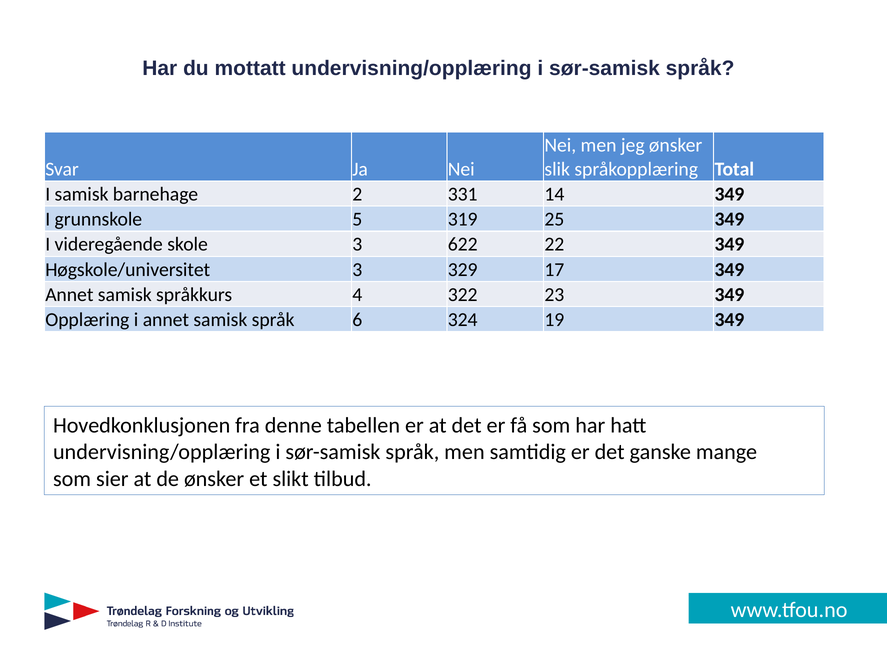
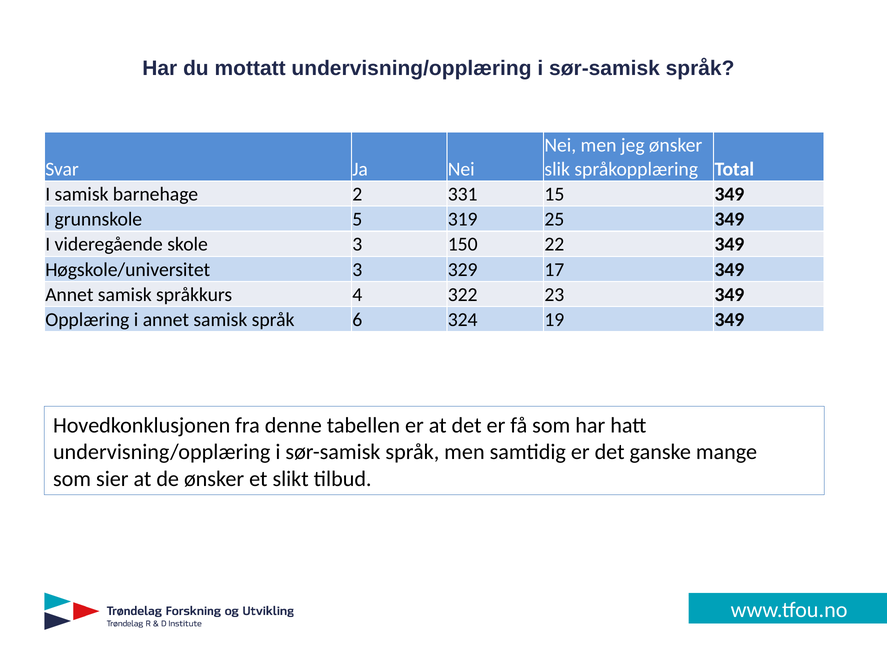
14: 14 -> 15 (554, 194)
622: 622 -> 150 (463, 245)
